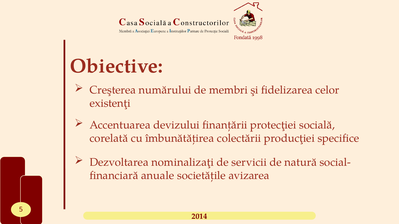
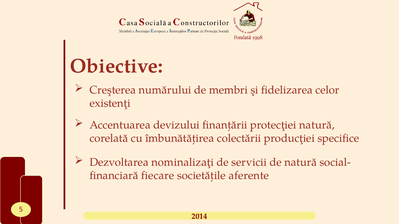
protecţiei socială: socială -> natură (317, 125)
anuale: anuale -> fiecare (158, 176)
avizarea: avizarea -> aferente (249, 176)
